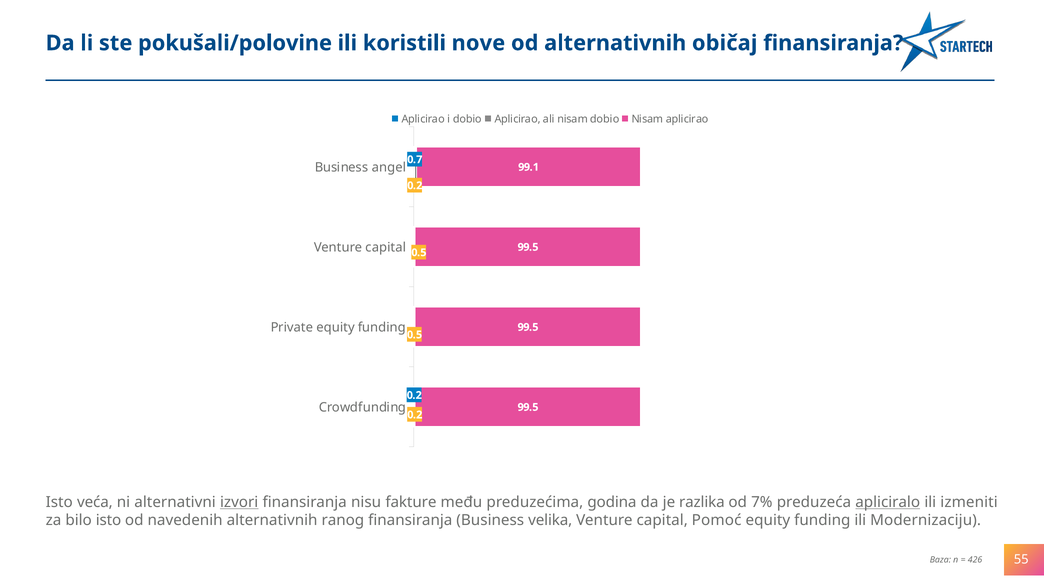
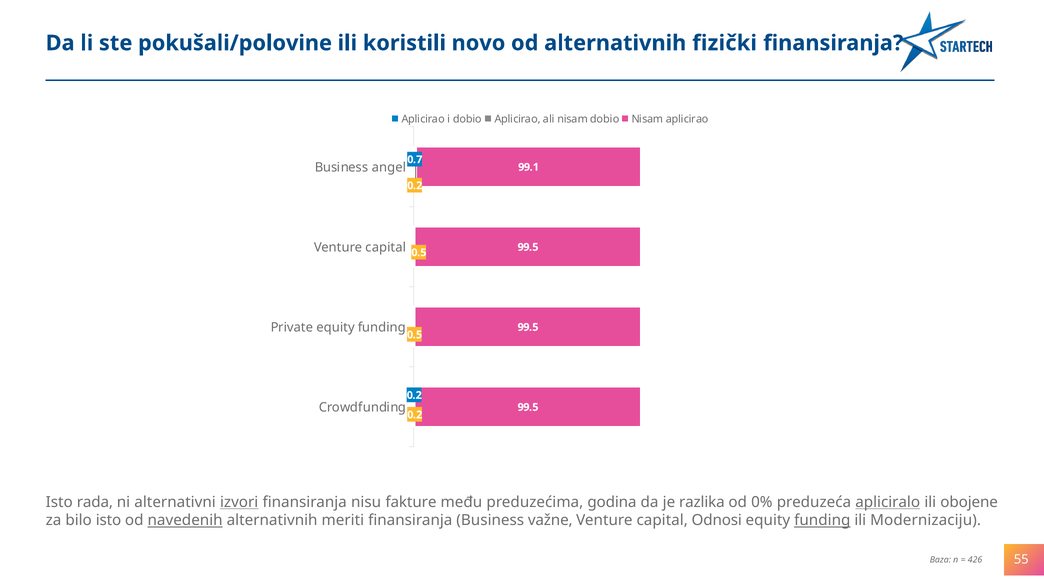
nove: nove -> novo (478, 43)
običaj: običaj -> fizički (725, 43)
veća: veća -> rada (95, 502)
7%: 7% -> 0% (762, 502)
izmeniti: izmeniti -> obojene (969, 502)
navedenih underline: none -> present (185, 521)
ranog: ranog -> meriti (343, 521)
velika: velika -> važne (550, 521)
Pomoć: Pomoć -> Odnosi (717, 521)
funding underline: none -> present (822, 521)
